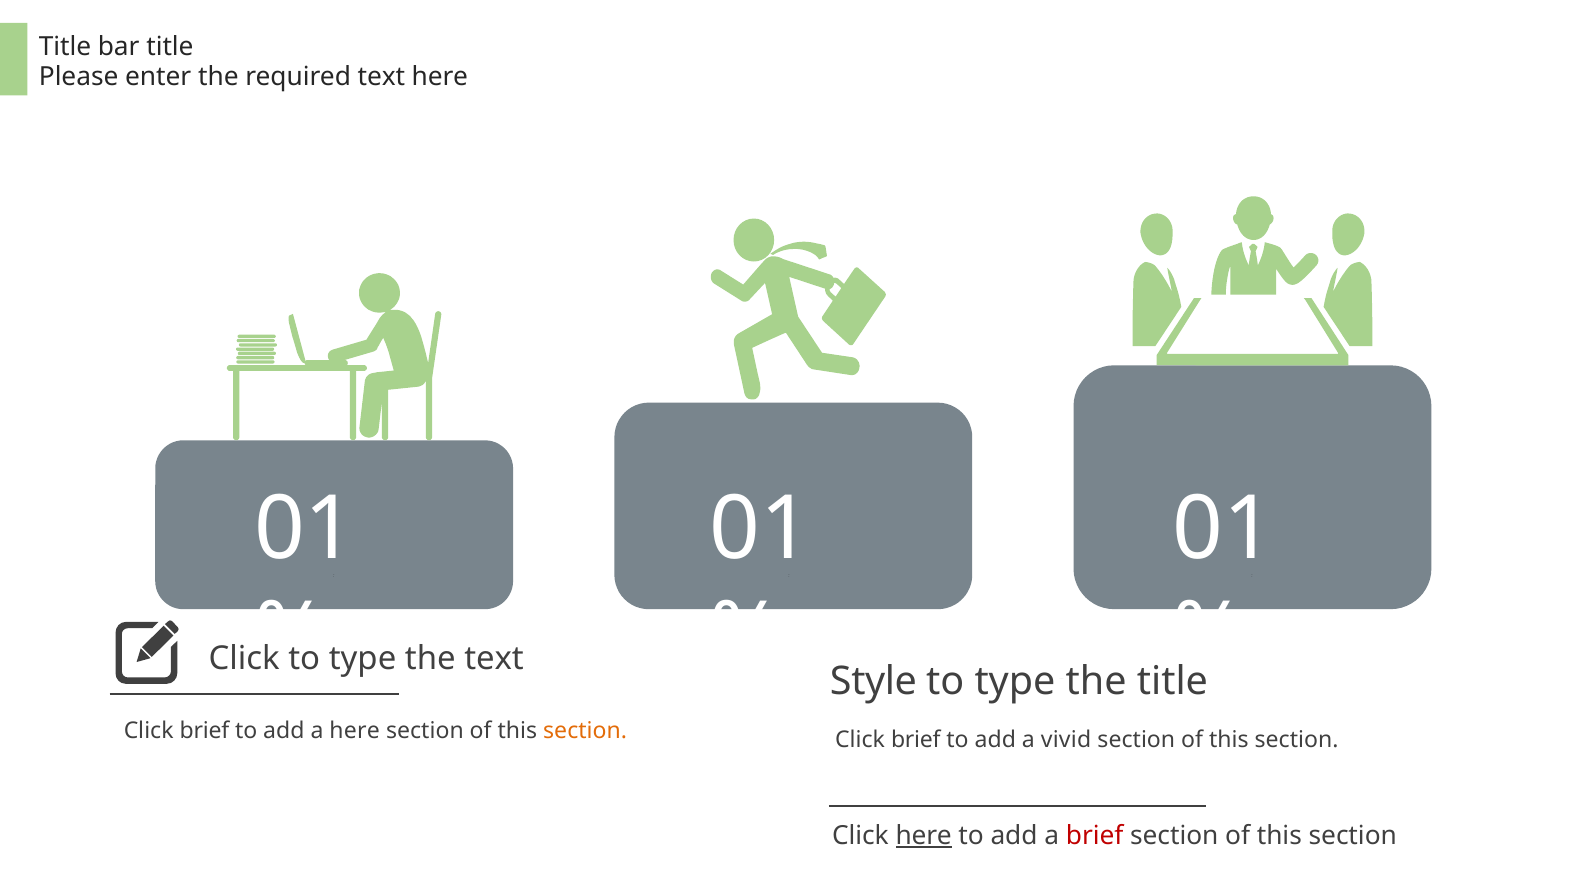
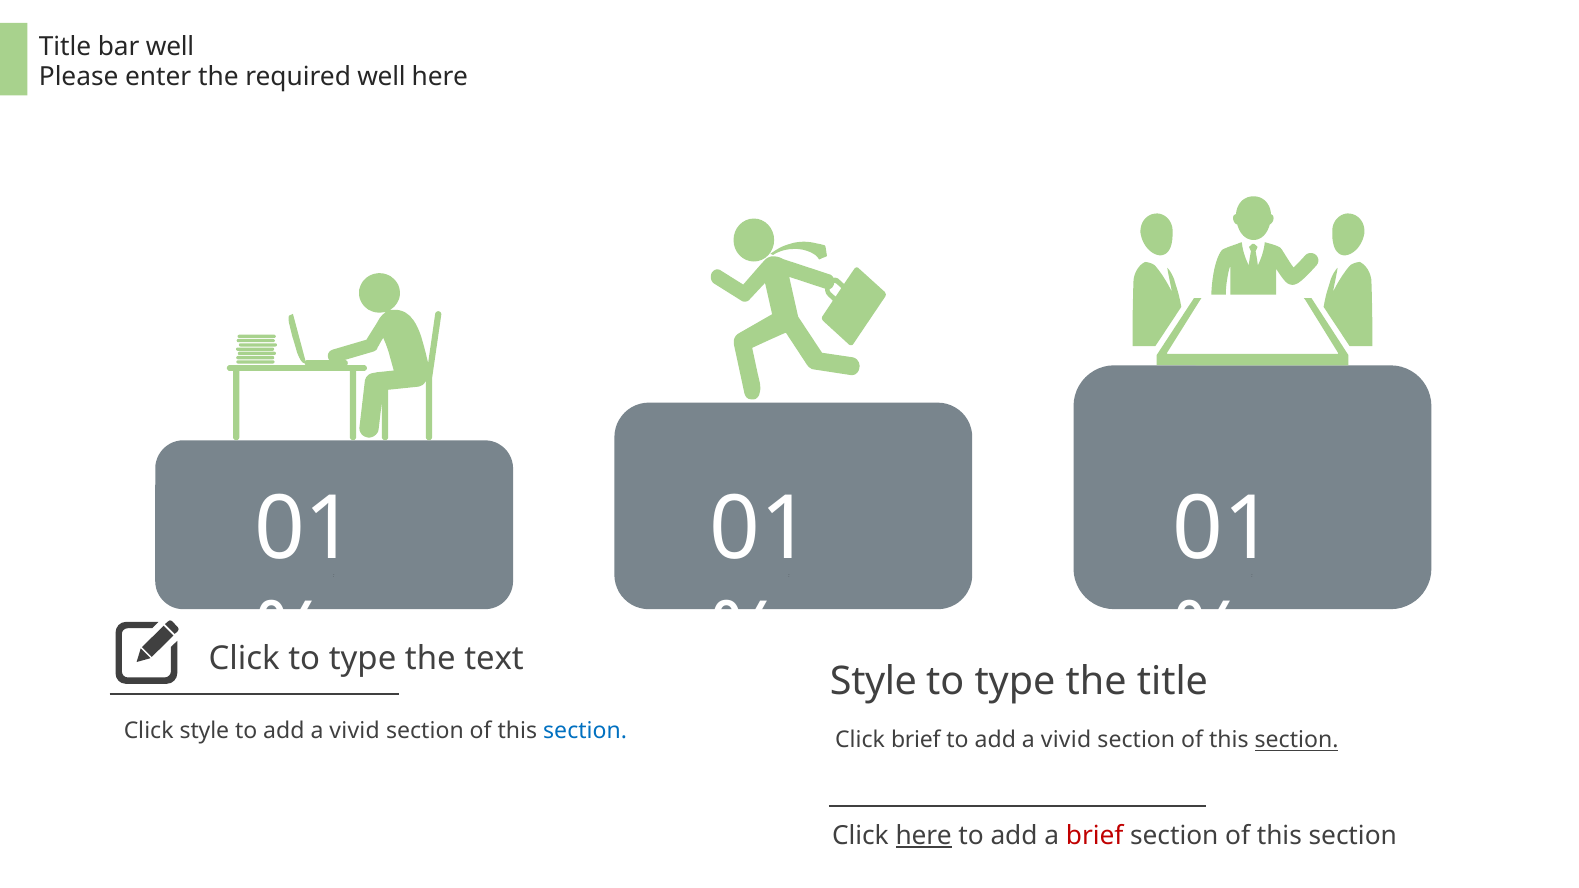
bar title: title -> well (170, 46)
required text: text -> well (381, 77)
brief: brief -> style (204, 731)
here: here -> vivid (355, 731)
section colour: orange -> blue (585, 731)
section underline: none -> present (1297, 741)
